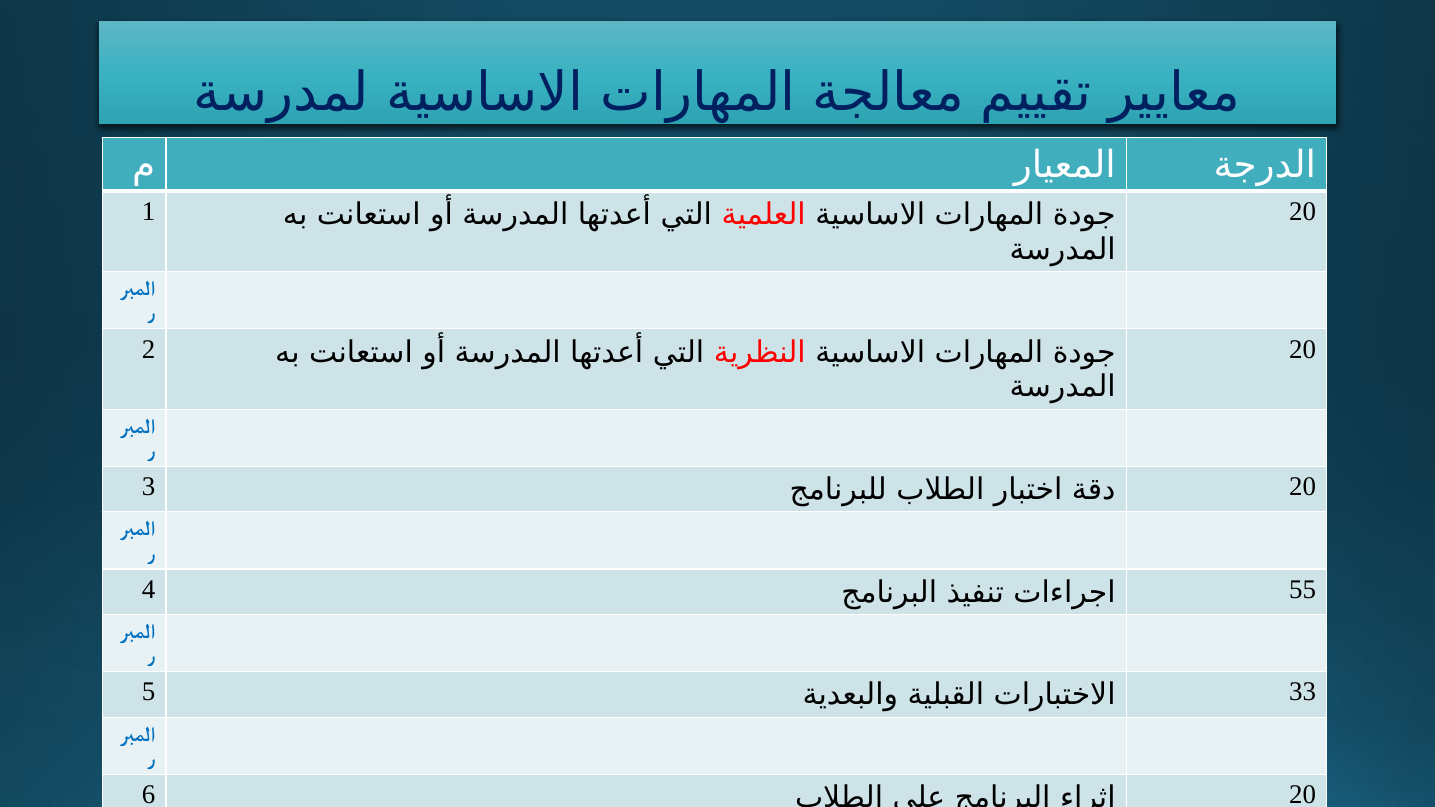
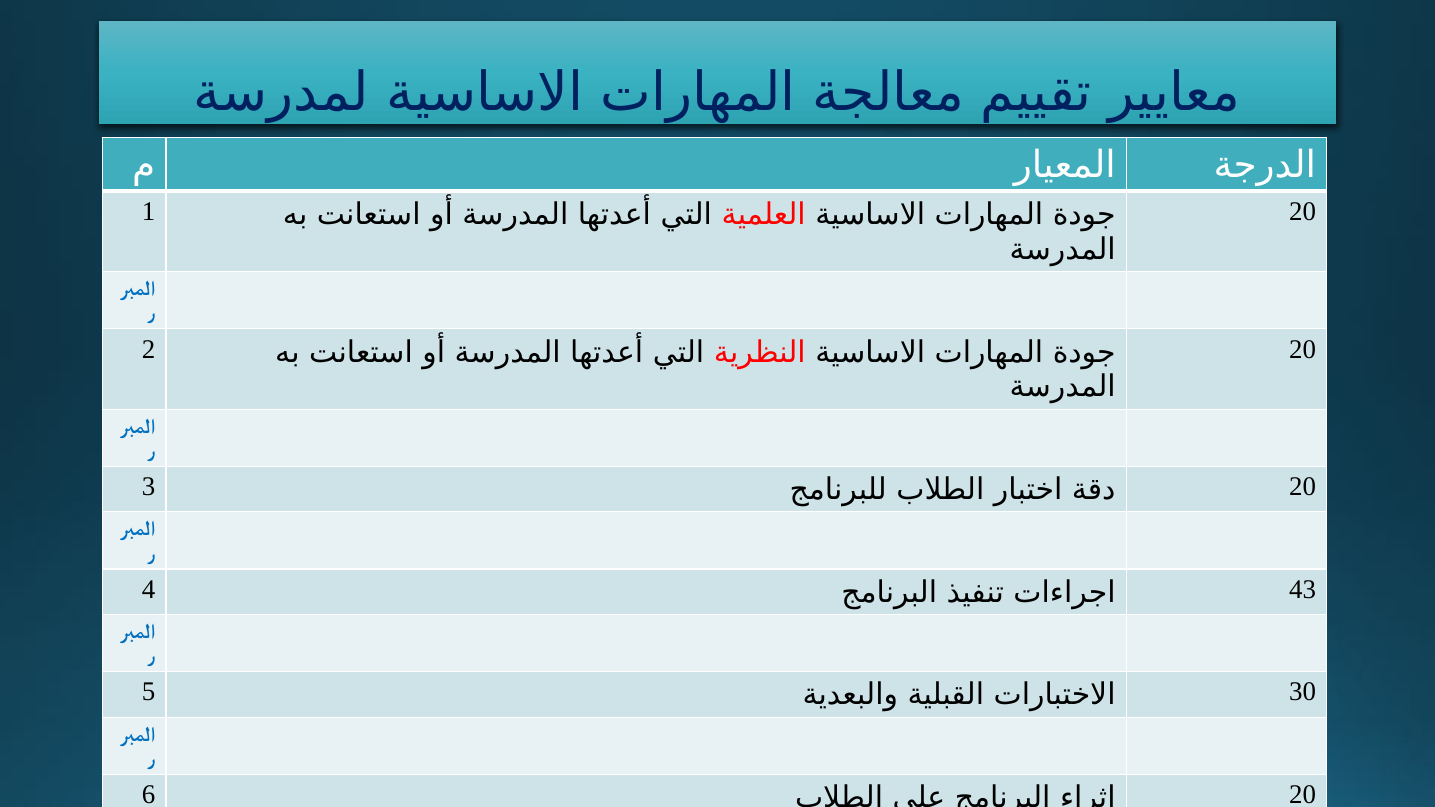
55: 55 -> 43 (1303, 590)
33: 33 -> 30 (1303, 692)
